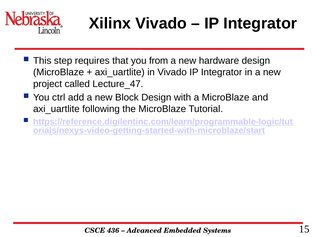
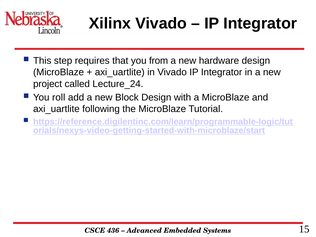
Lecture_47: Lecture_47 -> Lecture_24 (118, 84)
ctrl: ctrl -> roll (59, 97)
